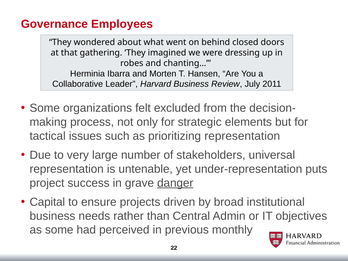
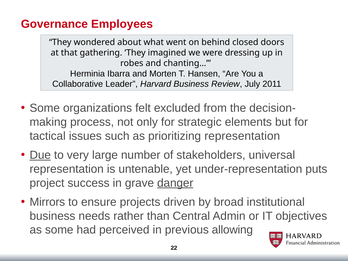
Due underline: none -> present (40, 155)
Capital: Capital -> Mirrors (47, 202)
monthly: monthly -> allowing (232, 230)
